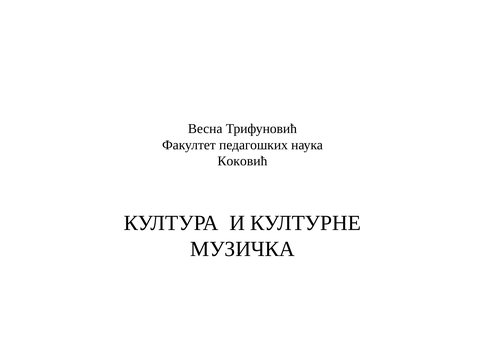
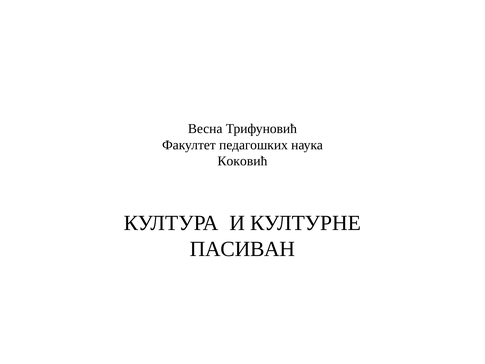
МУЗИЧКА: МУЗИЧКА -> ПАСИВАН (243, 249)
